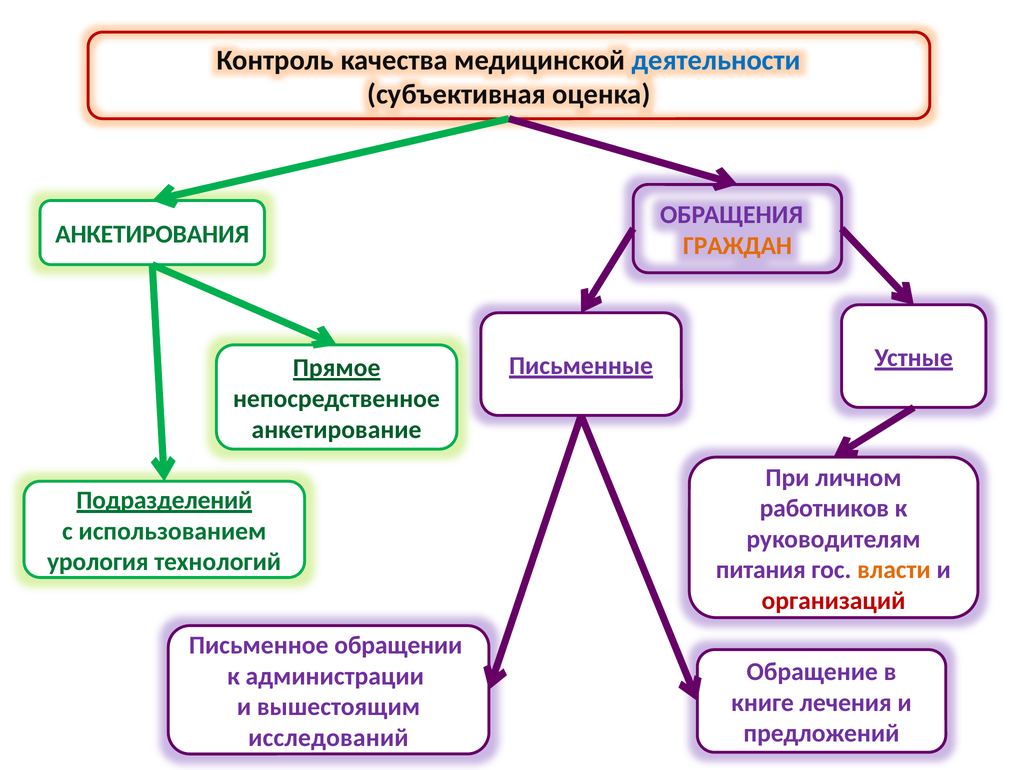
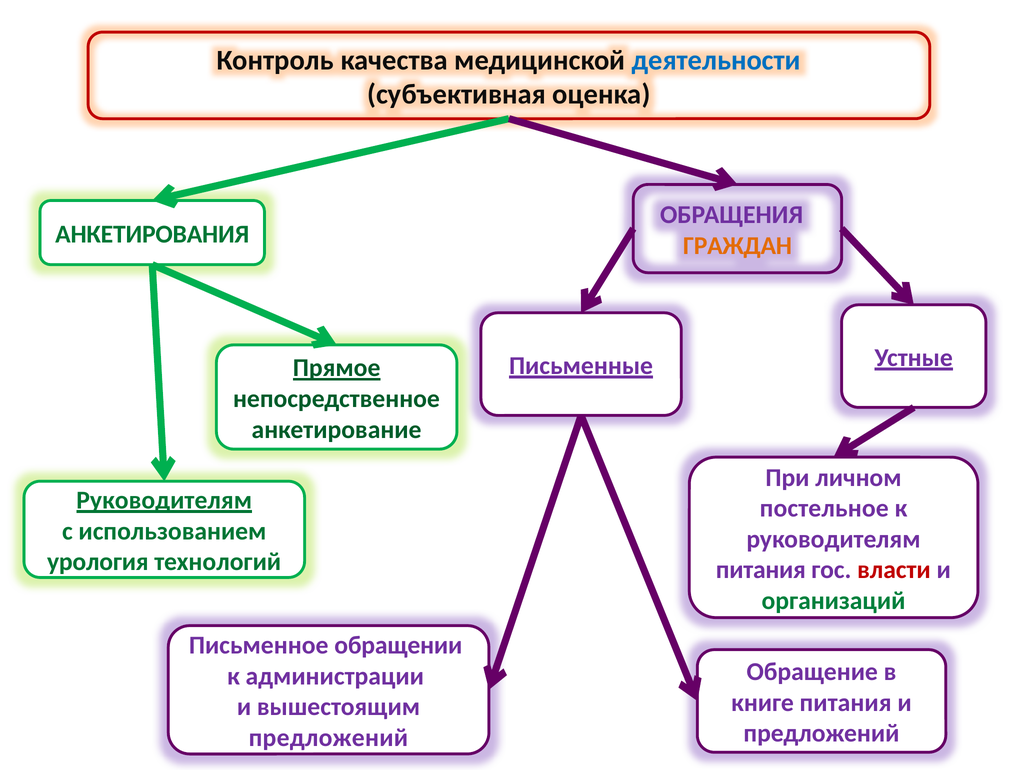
Подразделений: Подразделений -> Руководителям (164, 500)
работников: работников -> постельное (824, 508)
власти colour: orange -> red (894, 570)
организаций colour: red -> green (833, 600)
книге лечения: лечения -> питания (846, 702)
исследований: исследований -> предложений (328, 737)
